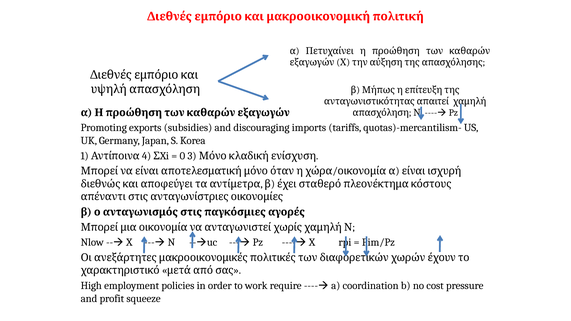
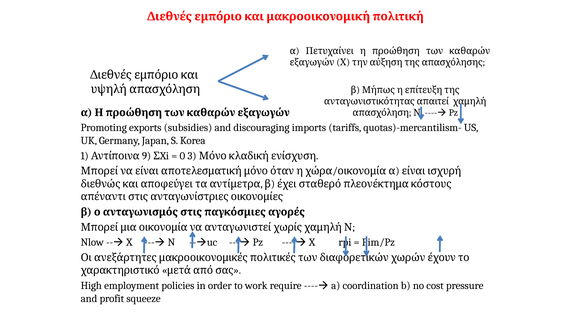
4: 4 -> 9 (147, 156)
